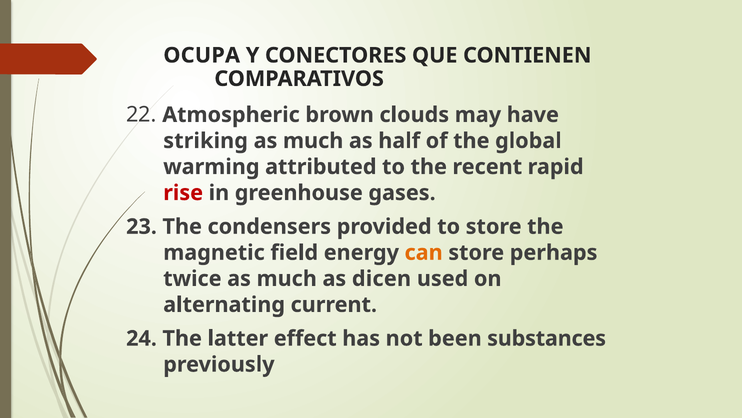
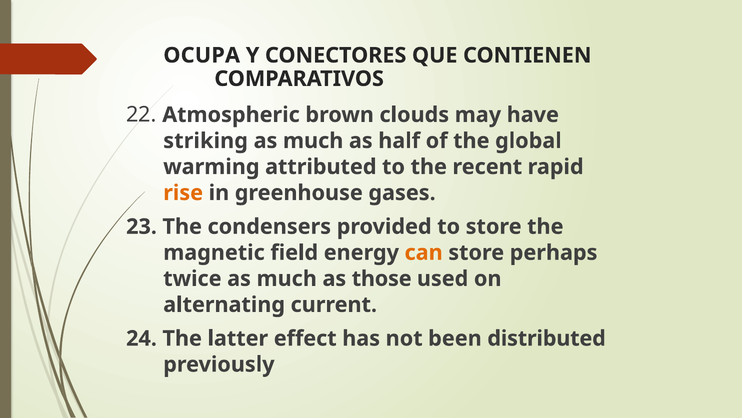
rise colour: red -> orange (183, 193)
dicen: dicen -> those (382, 278)
substances: substances -> distributed (547, 338)
